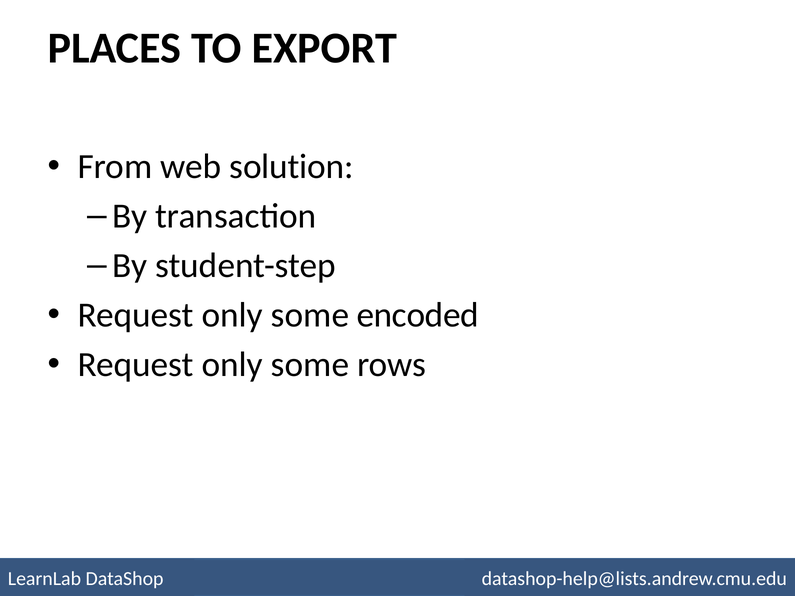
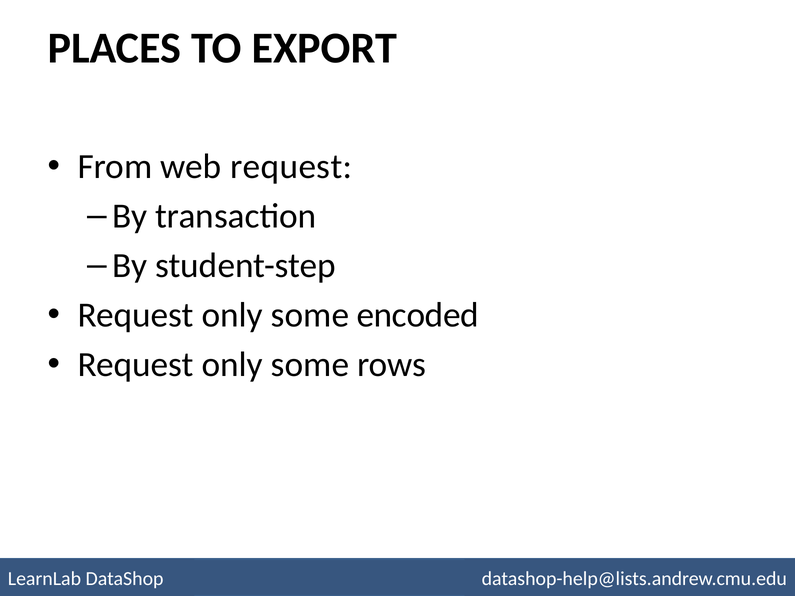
web solution: solution -> request (291, 167)
